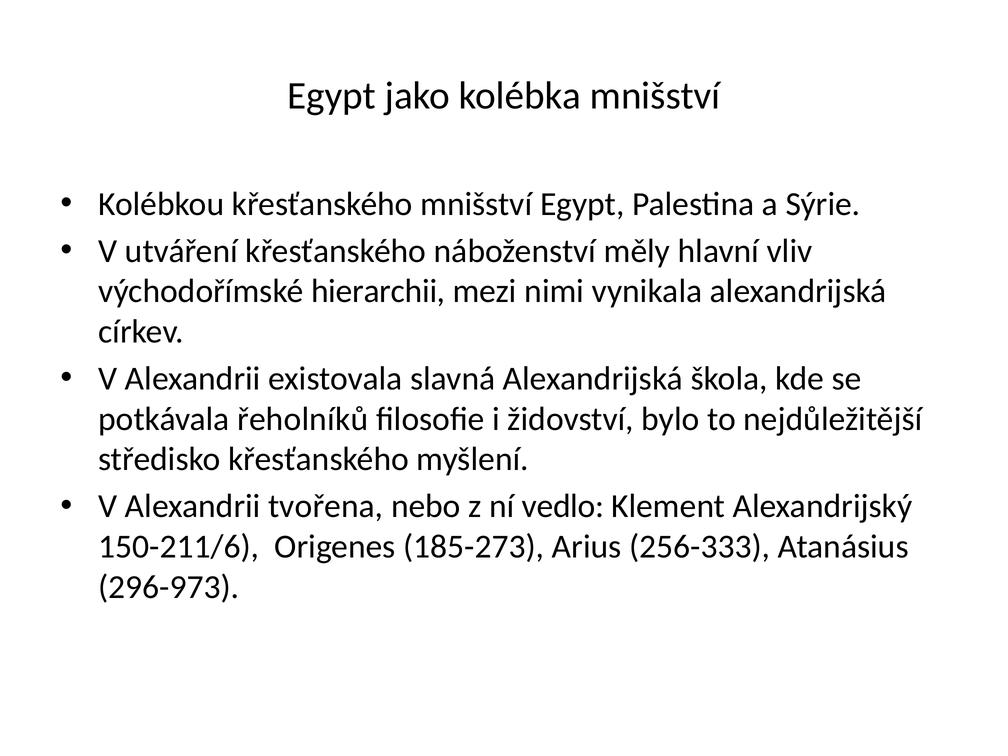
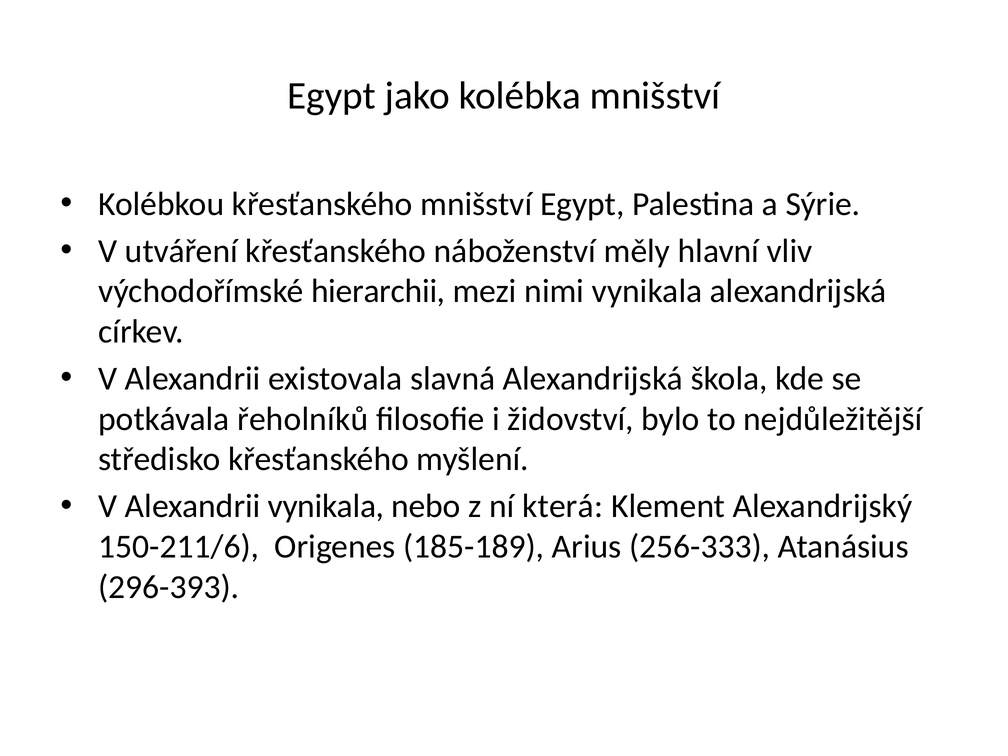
Alexandrii tvořena: tvořena -> vynikala (326, 506)
vedlo: vedlo -> která (563, 506)
185-273: 185-273 -> 185-189 (474, 547)
296-973: 296-973 -> 296-393 (169, 587)
